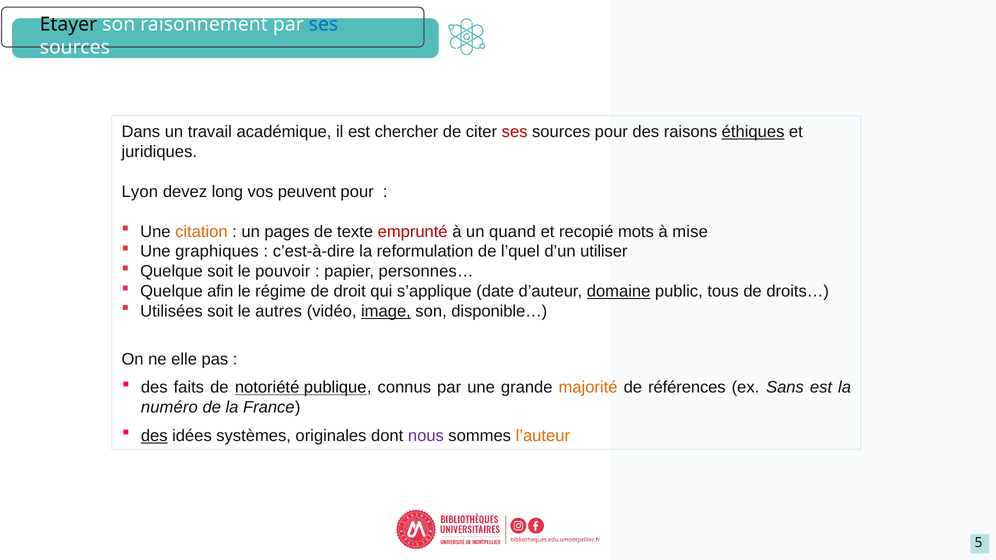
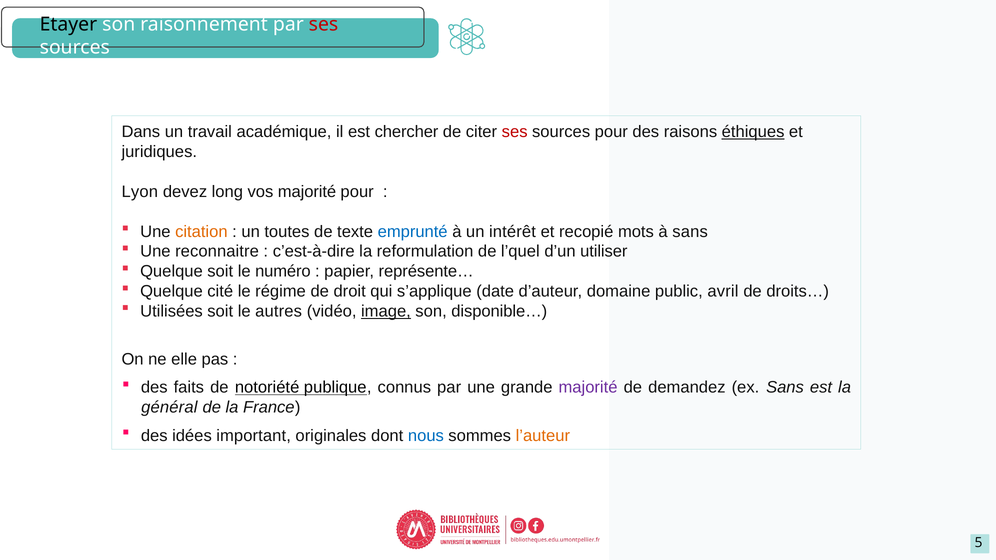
ses colour: blue -> red (323, 24)
vos peuvent: peuvent -> majorité (307, 192)
pages: pages -> toutes (287, 232)
emprunté colour: red -> blue (413, 232)
quand: quand -> intérêt (512, 232)
à mise: mise -> sans (690, 232)
graphiques: graphiques -> reconnaitre (217, 252)
pouvoir: pouvoir -> numéro (283, 271)
personnes…: personnes… -> représente… (426, 271)
afin: afin -> cité (220, 291)
domaine underline: present -> none (619, 291)
tous: tous -> avril (723, 291)
majorité colour: orange -> purple (588, 388)
références: références -> demandez (687, 388)
numéro: numéro -> général (169, 408)
des underline: present -> none (154, 436)
systèmes: systèmes -> important (254, 436)
nous colour: purple -> blue (426, 436)
